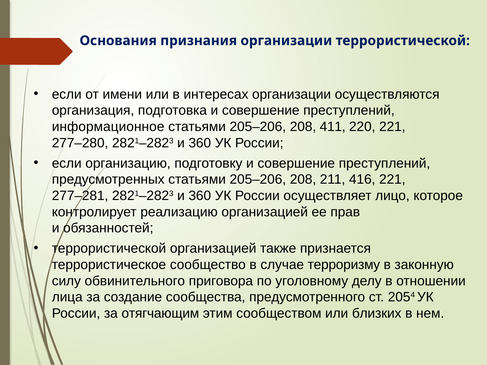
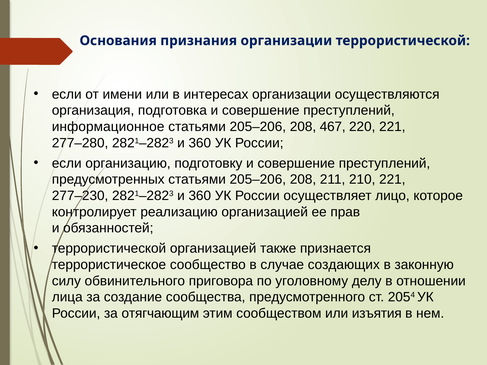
411: 411 -> 467 (333, 127)
416: 416 -> 210 (362, 180)
277–281: 277–281 -> 277–230 (80, 196)
терроризму: терроризму -> создающих (344, 265)
близких: близких -> изъятия (377, 314)
